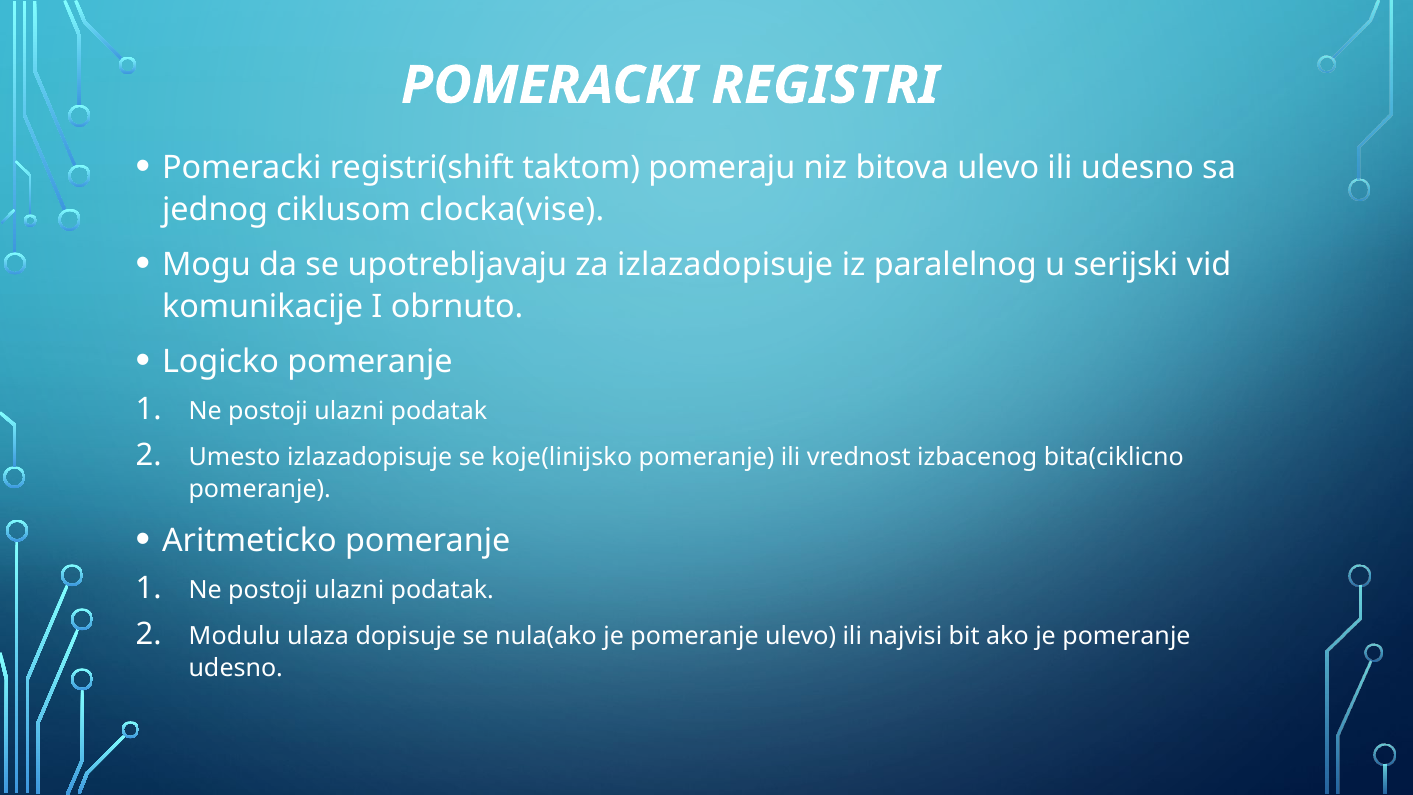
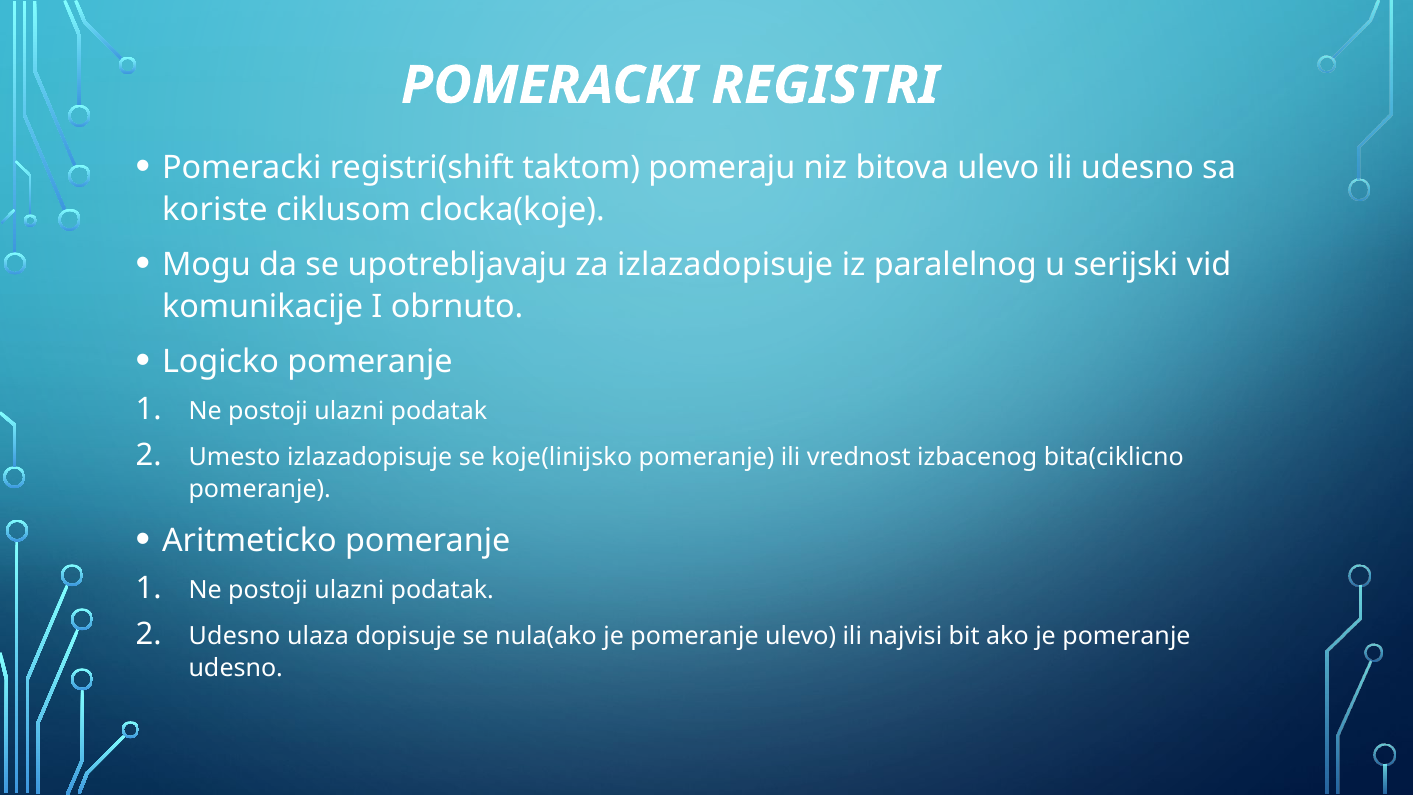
jednog: jednog -> koriste (215, 209)
clocka(vise: clocka(vise -> clocka(koje (512, 209)
Modulu: Modulu -> Udesno (234, 636)
